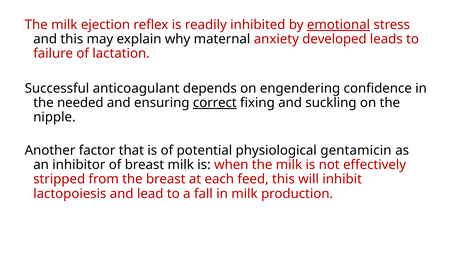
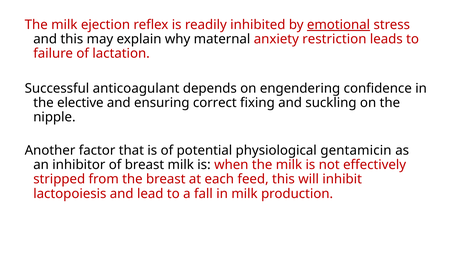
developed: developed -> restriction (334, 39)
needed: needed -> elective (80, 103)
correct underline: present -> none (215, 103)
